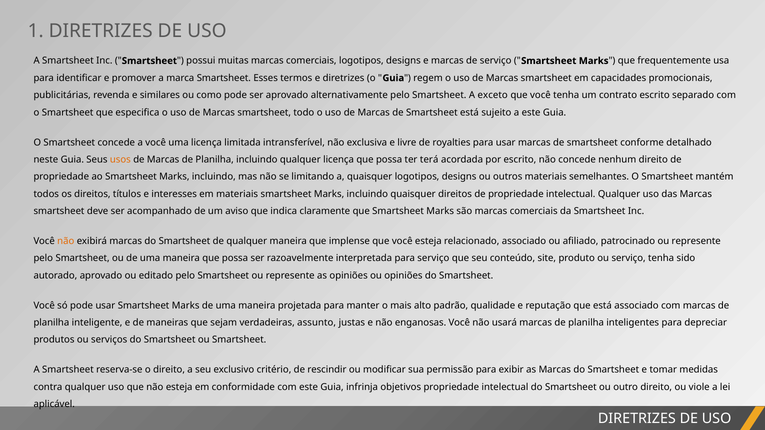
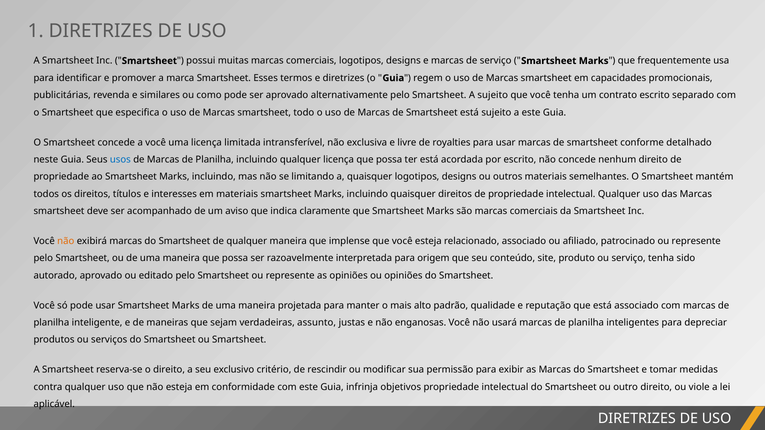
A exceto: exceto -> sujeito (493, 95)
usos colour: orange -> blue (120, 160)
ter terá: terá -> está (429, 160)
para serviço: serviço -> origem (433, 258)
